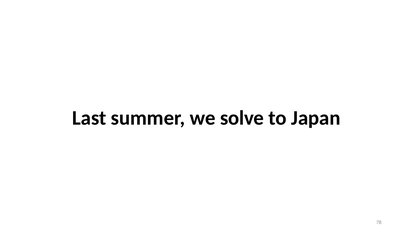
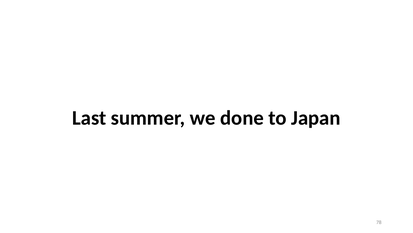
solve: solve -> done (242, 118)
